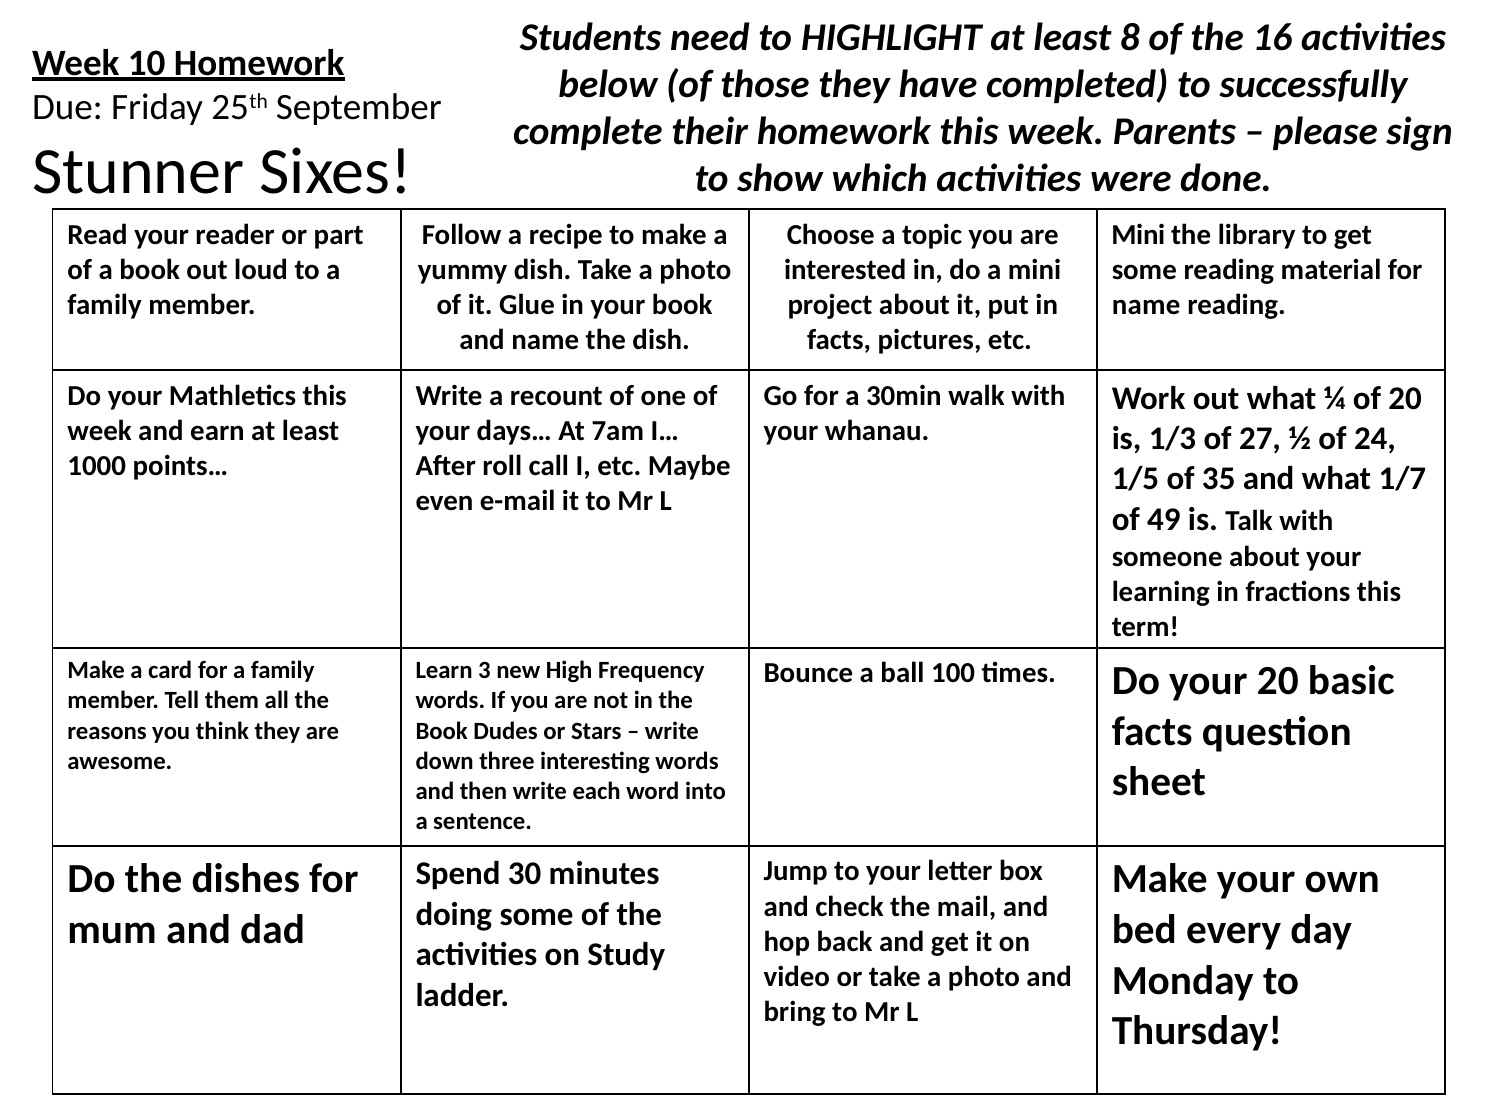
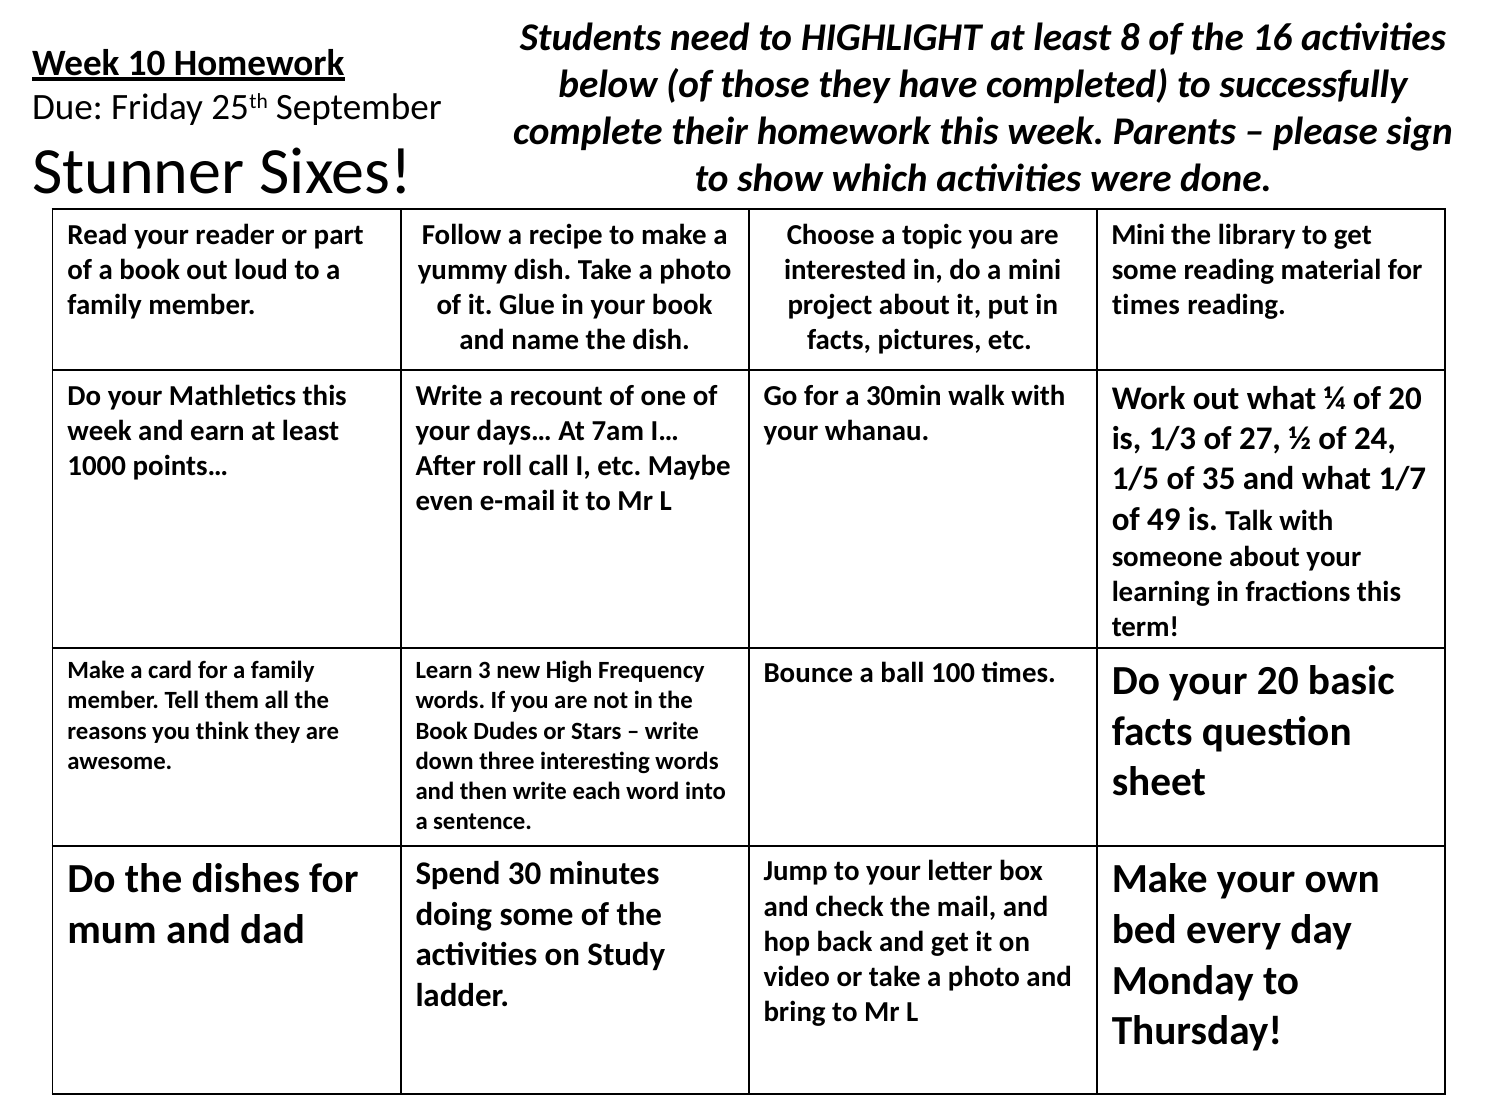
name: name -> times (1146, 305)
